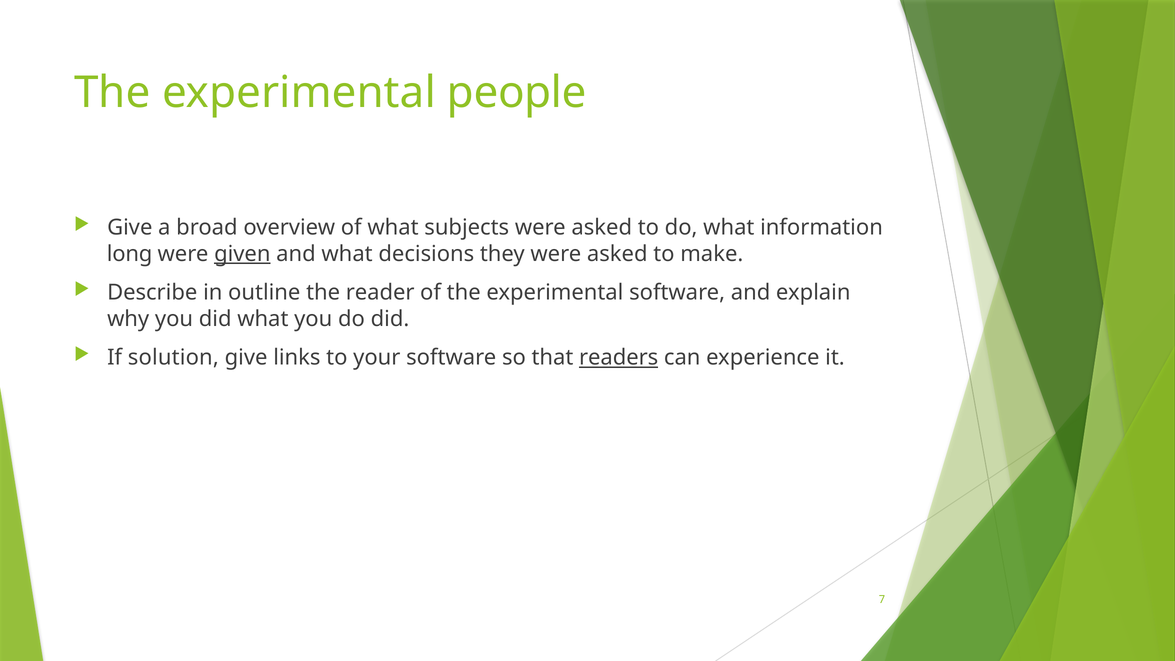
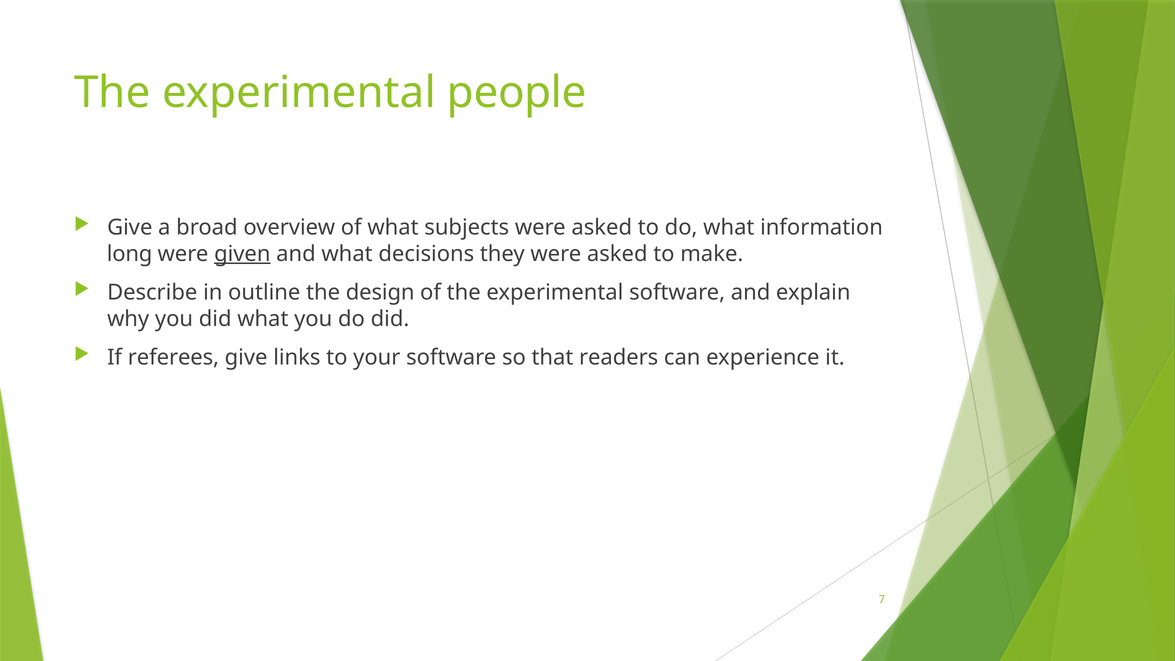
reader: reader -> design (380, 293)
solution: solution -> referees (173, 358)
readers underline: present -> none (619, 358)
